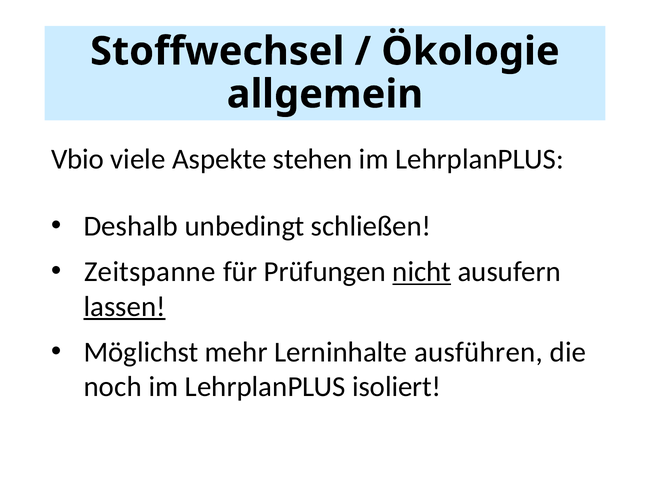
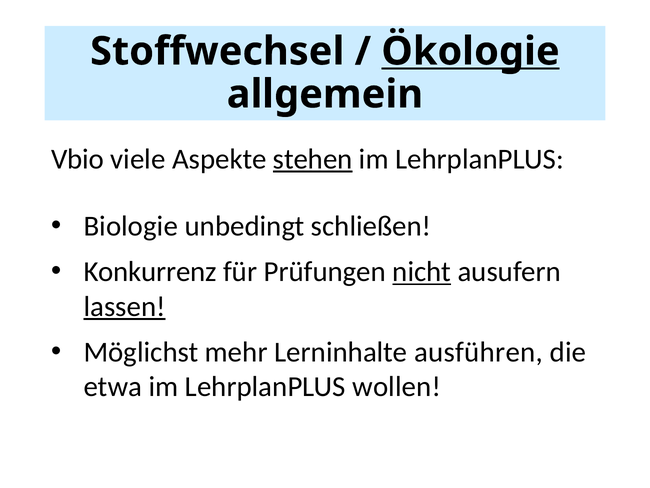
Ökologie underline: none -> present (471, 51)
stehen underline: none -> present (313, 159)
Deshalb: Deshalb -> Biologie (131, 226)
Zeitspanne: Zeitspanne -> Konkurrenz (150, 272)
noch: noch -> etwa (113, 386)
isoliert: isoliert -> wollen (397, 386)
